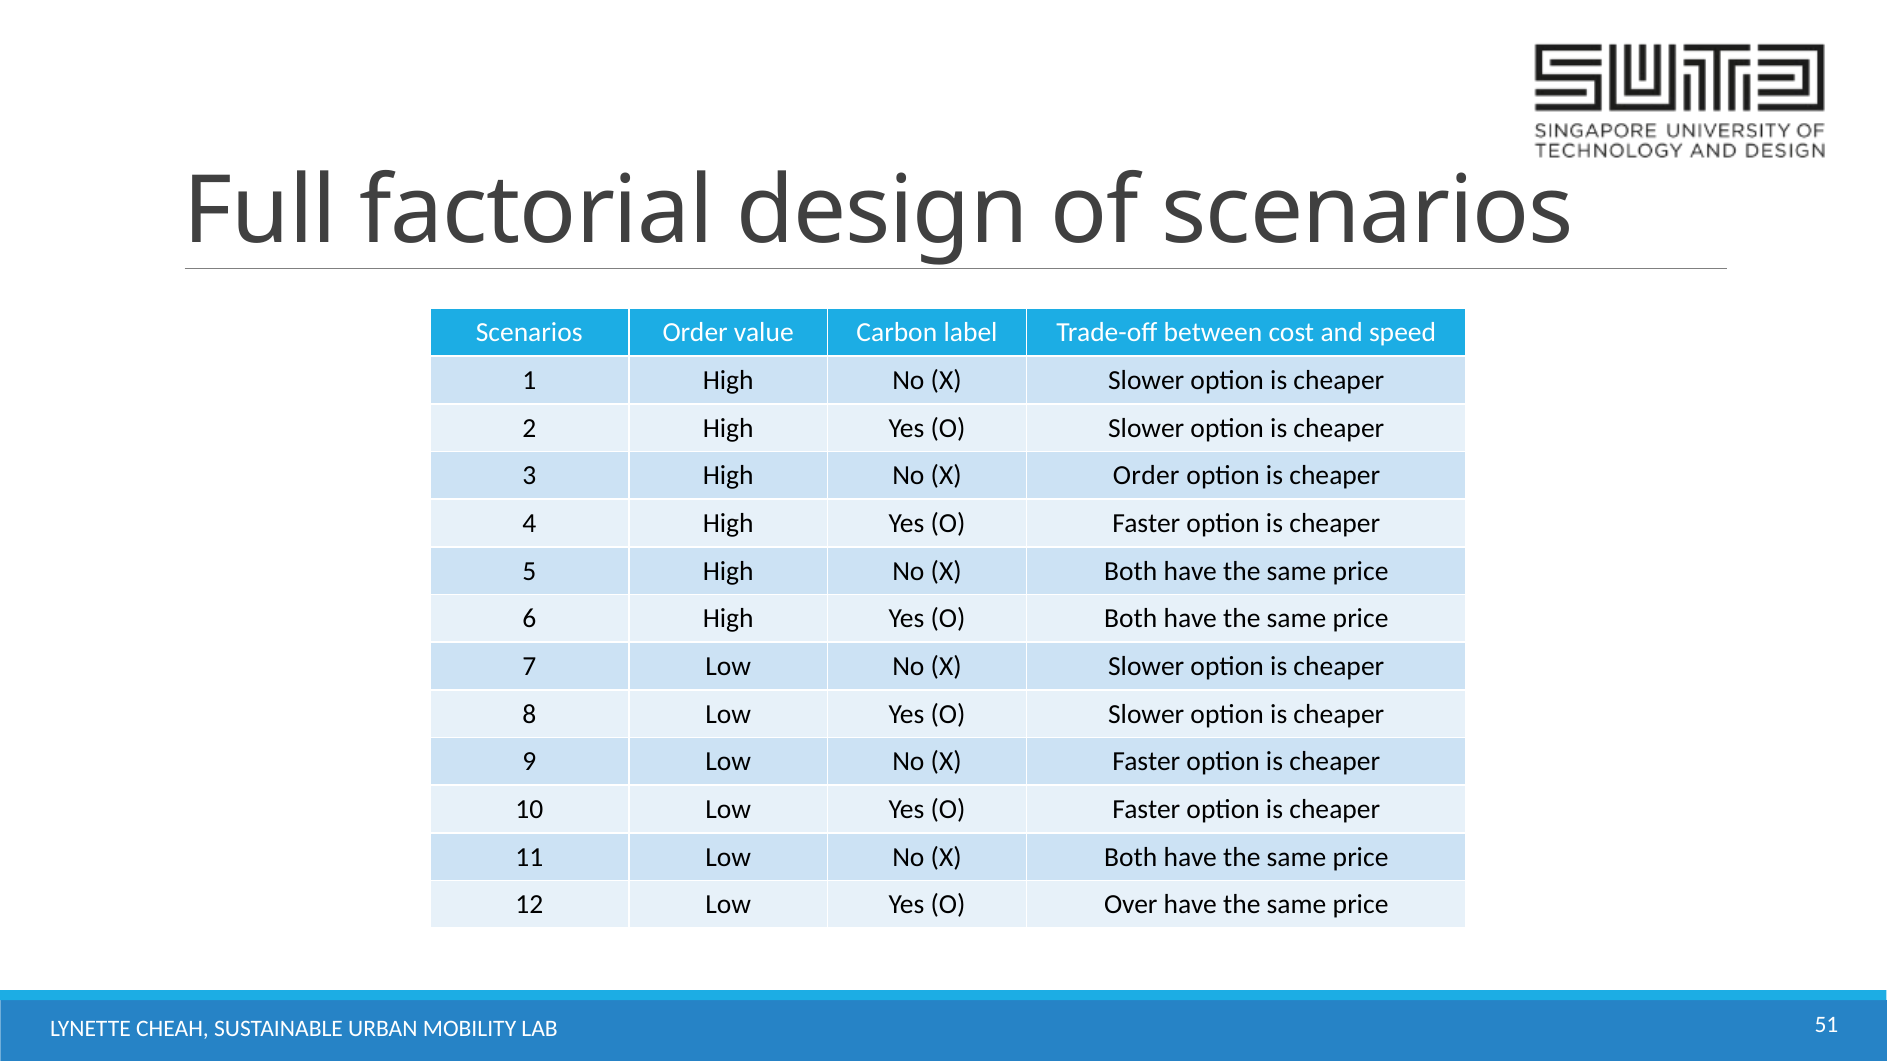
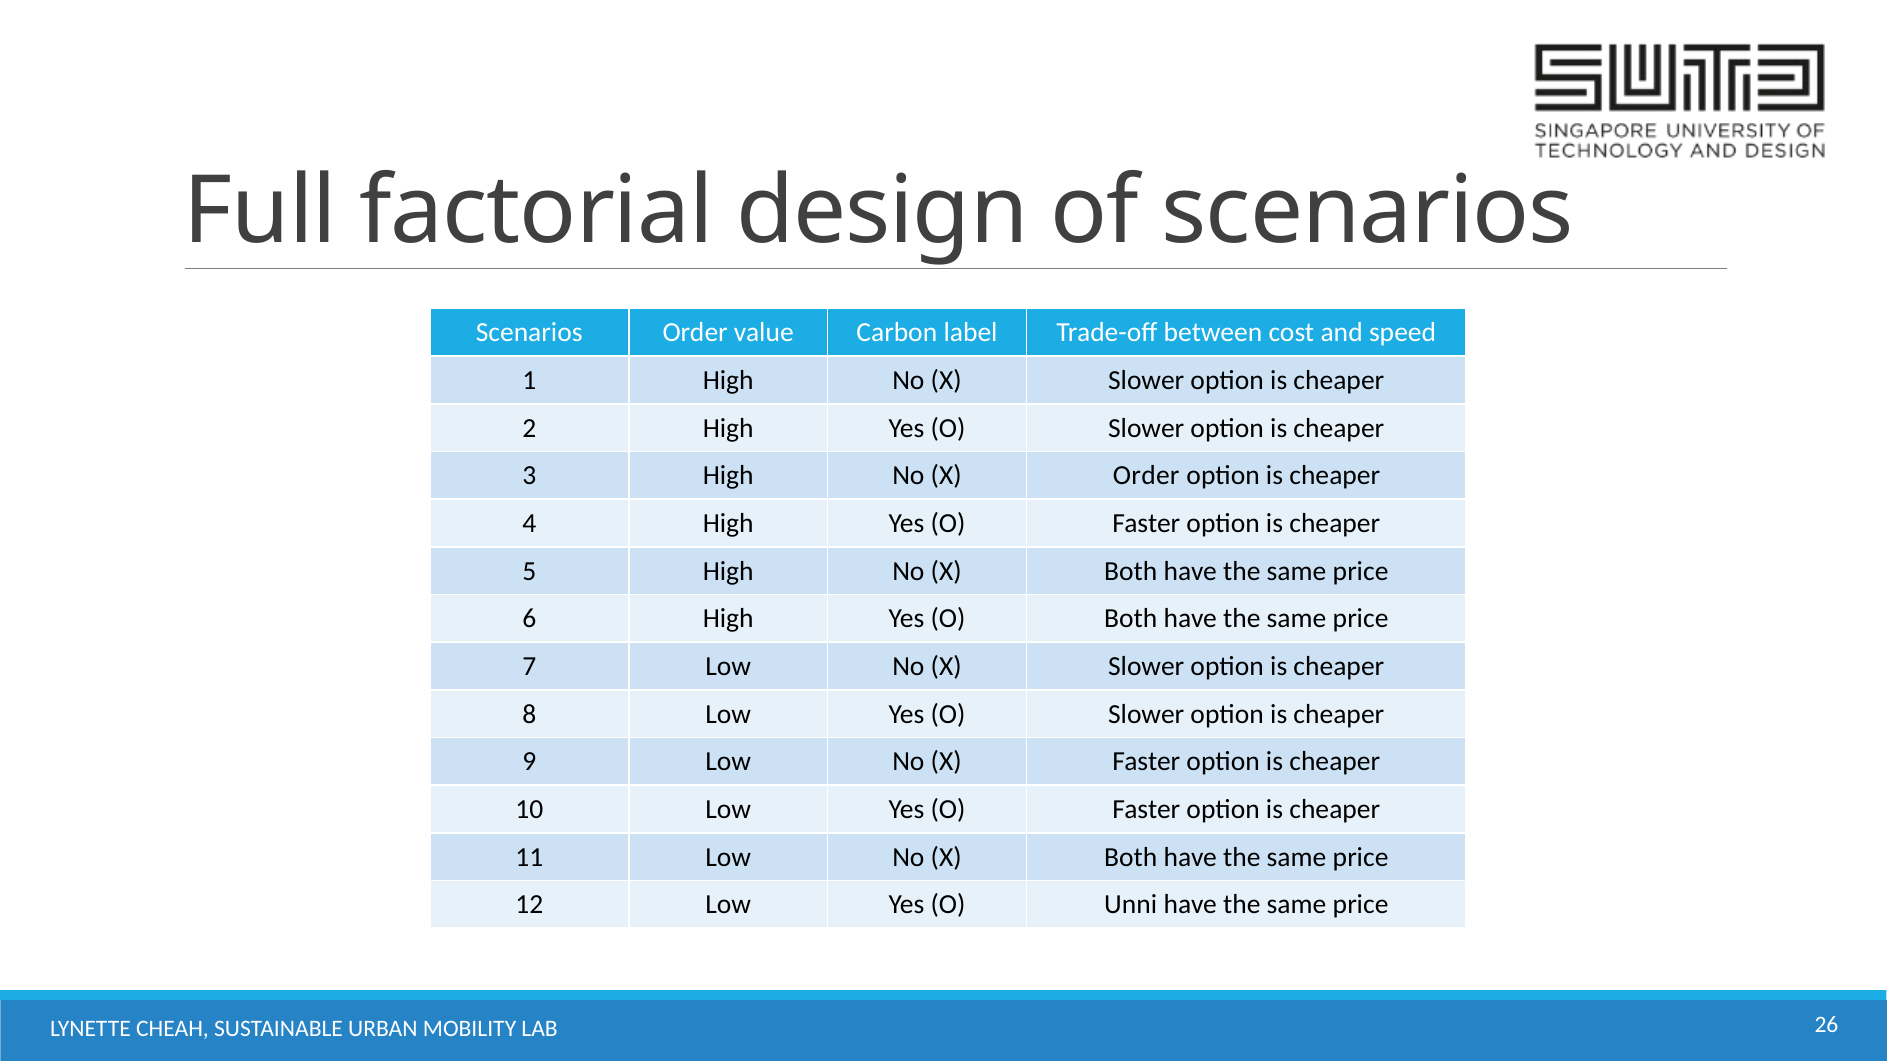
Over: Over -> Unni (1131, 905)
51: 51 -> 26 (1827, 1025)
